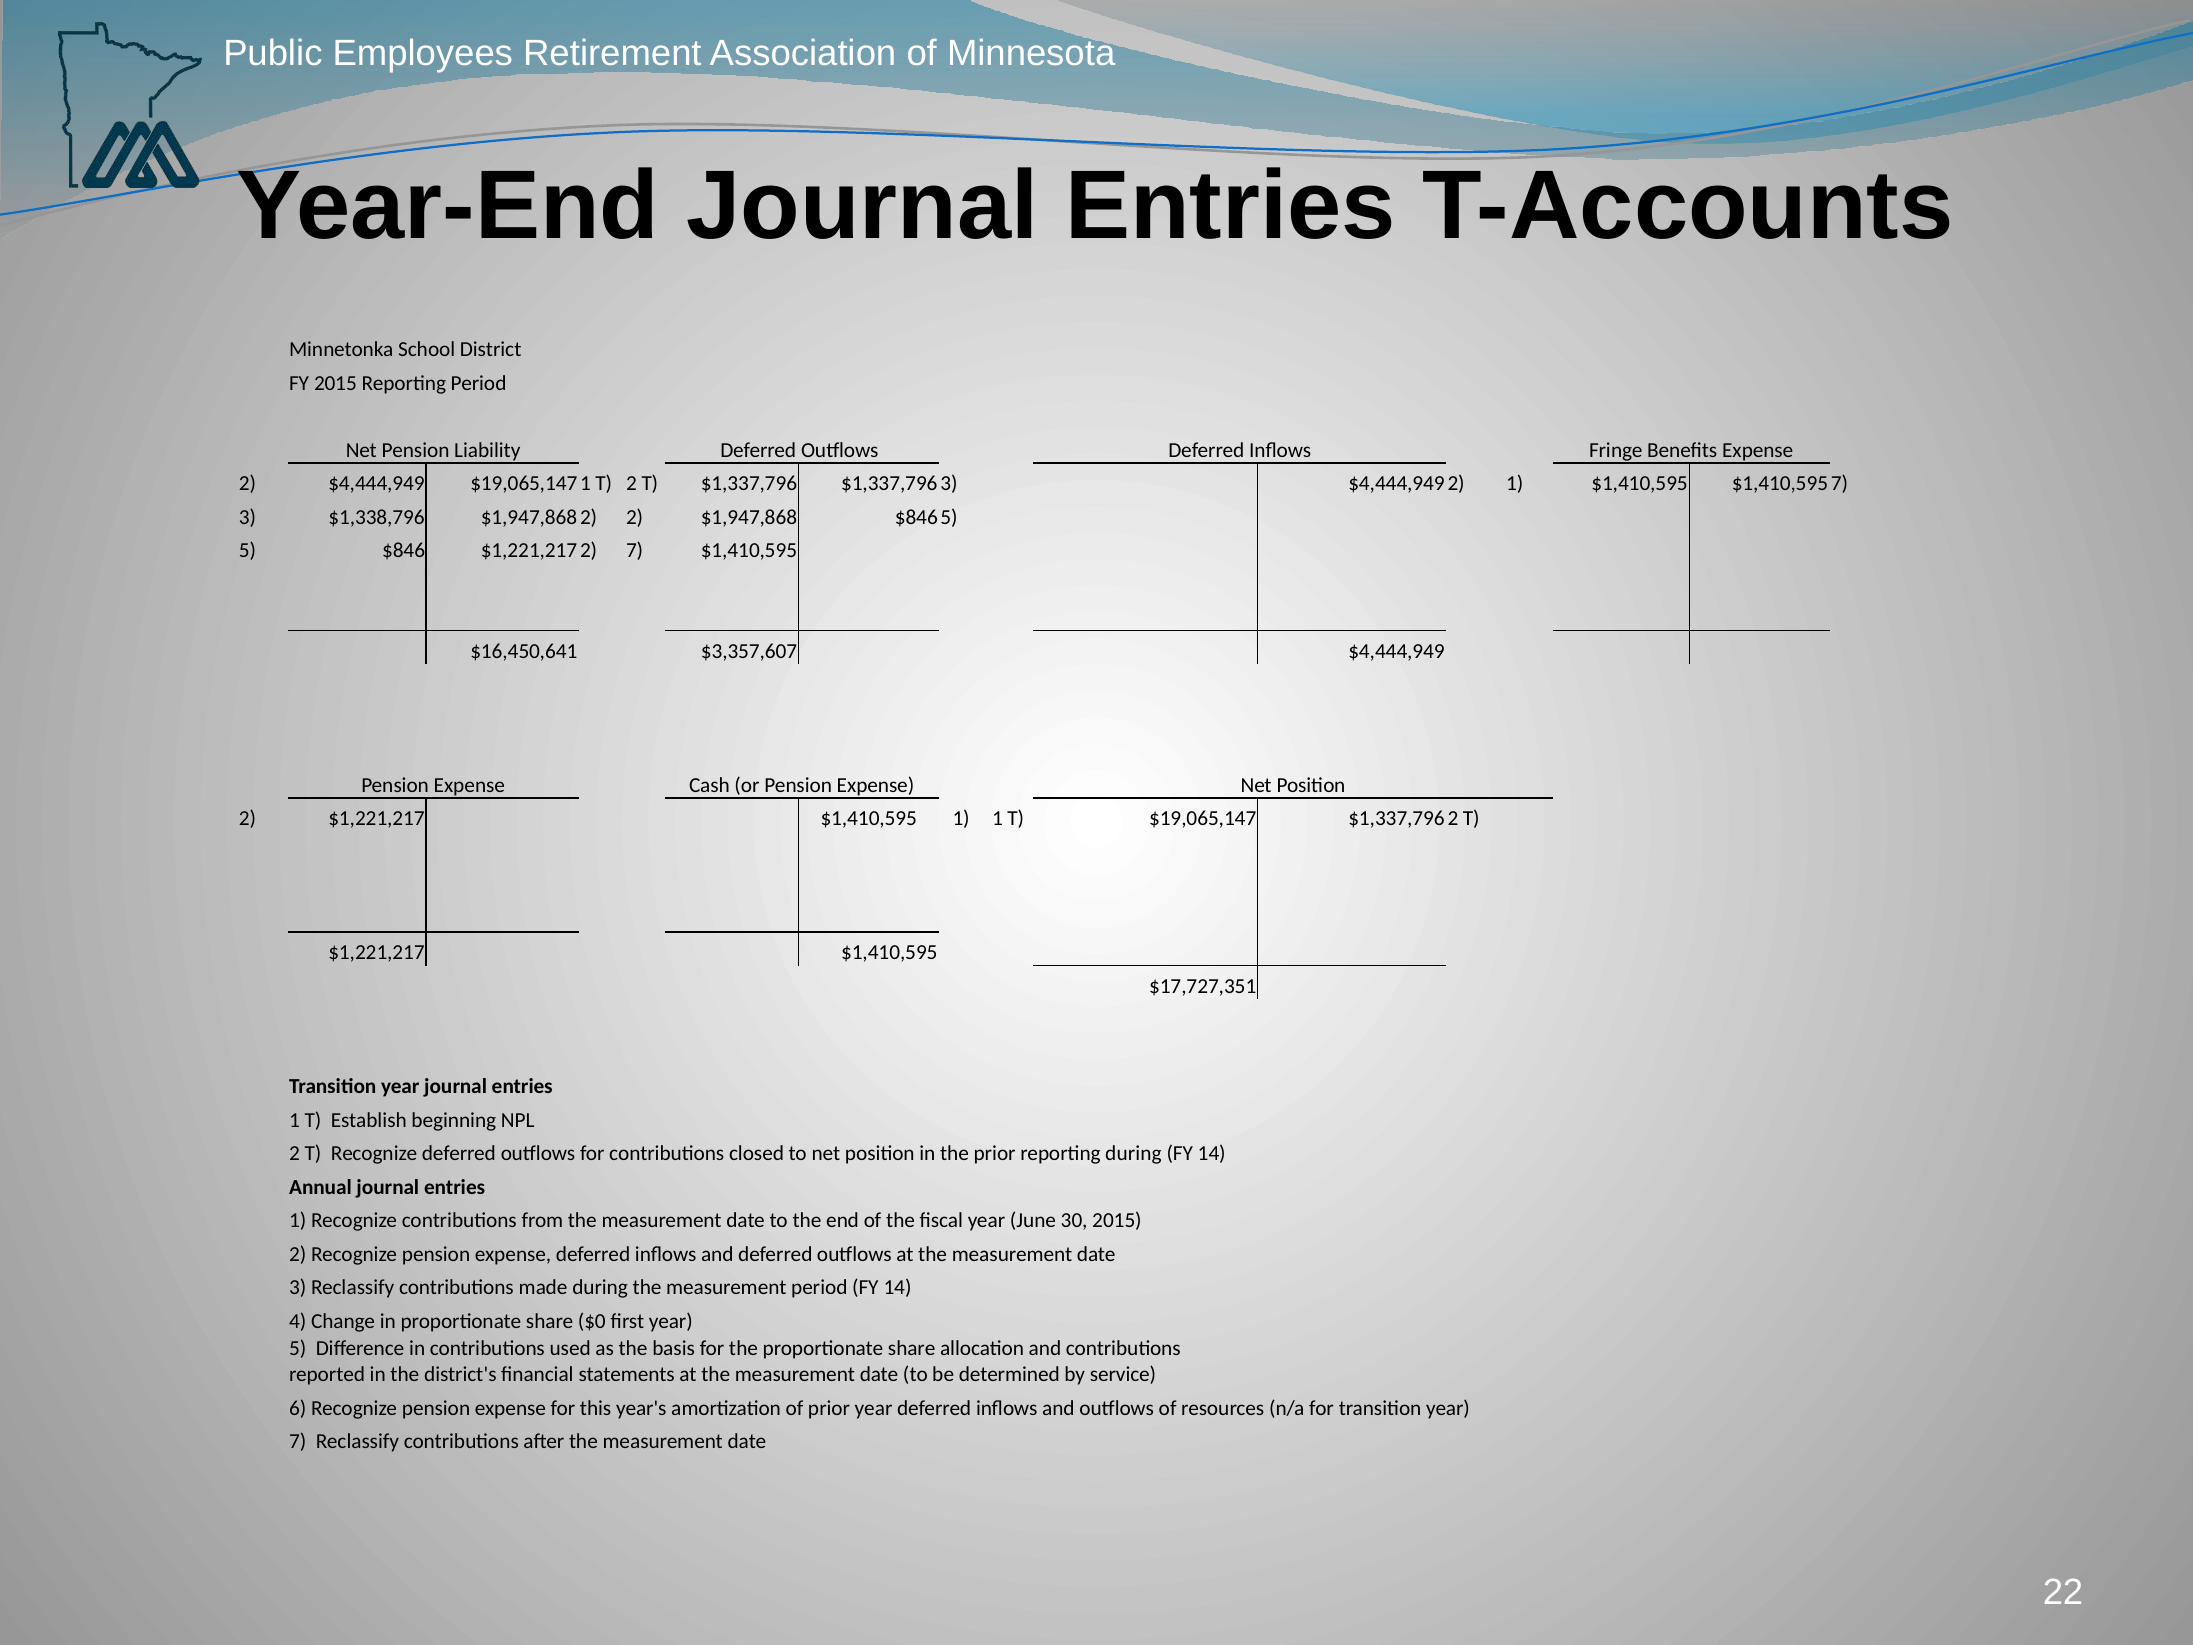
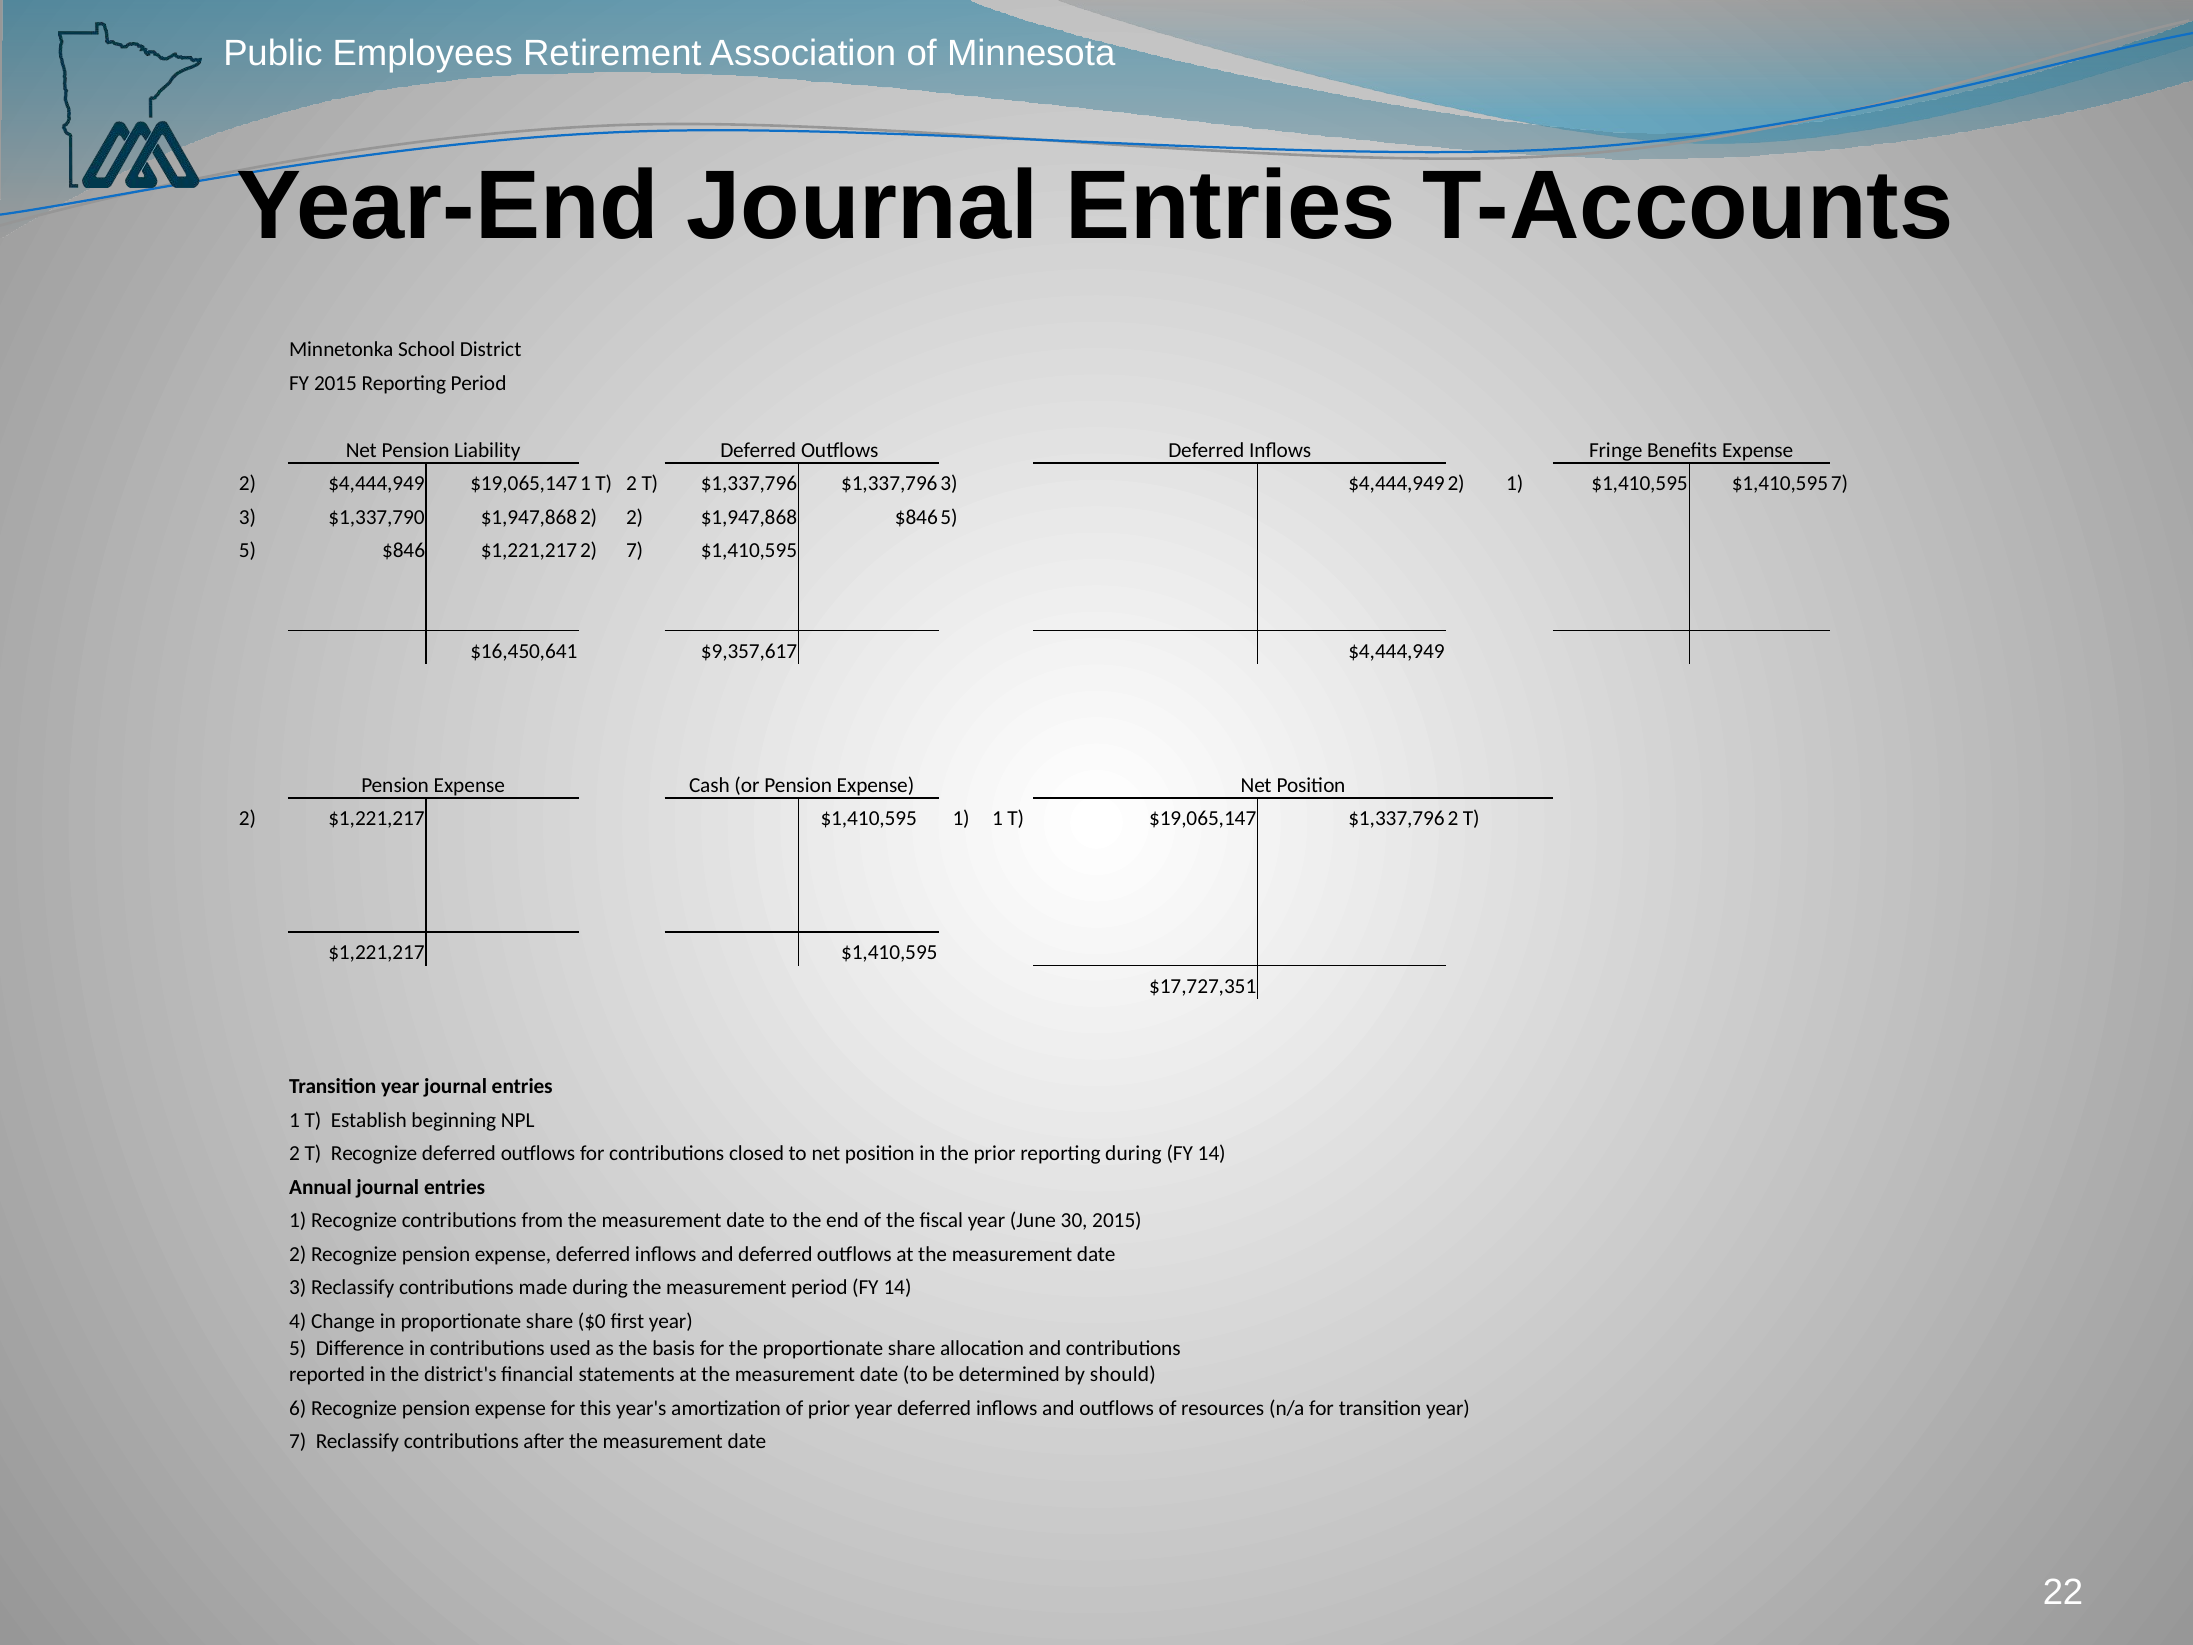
$1,338,796: $1,338,796 -> $1,337,790 (377, 517)
$3,357,607: $3,357,607 -> $9,357,617 (749, 651)
service: service -> should (1123, 1374)
